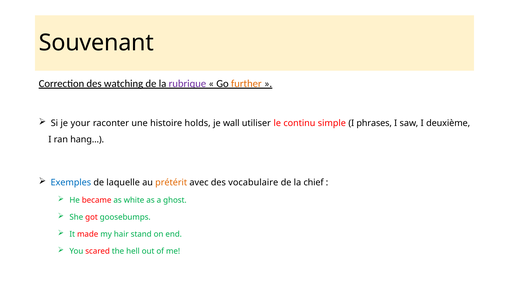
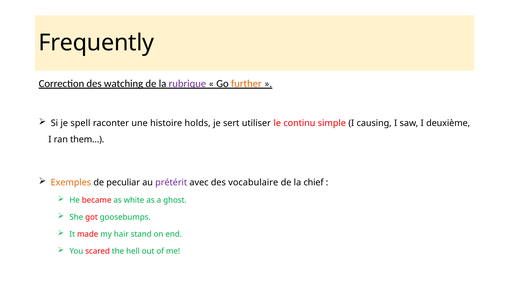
Souvenant: Souvenant -> Frequently (96, 43)
your: your -> spell (80, 123)
wall: wall -> sert (231, 123)
phrases: phrases -> causing (374, 123)
hang…: hang… -> them… (87, 139)
Exemples colour: blue -> orange (71, 182)
laquelle: laquelle -> peculiar (123, 182)
prétérit colour: orange -> purple (171, 182)
